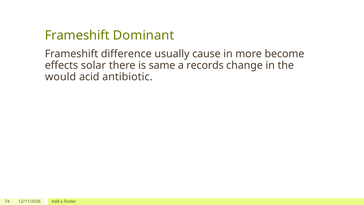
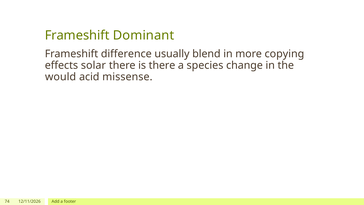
cause: cause -> blend (206, 54)
become: become -> copying (284, 54)
is same: same -> there (162, 65)
records: records -> species (205, 65)
antibiotic: antibiotic -> missense (127, 77)
